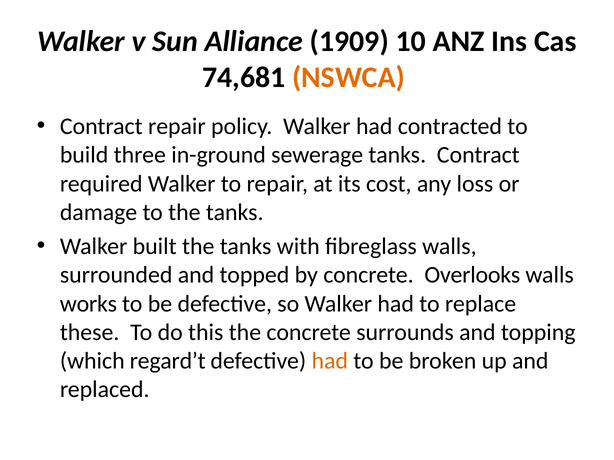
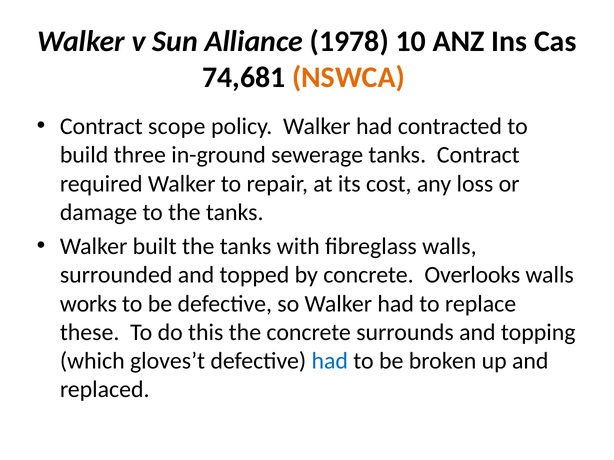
1909: 1909 -> 1978 (349, 41)
Contract repair: repair -> scope (177, 127)
regard’t: regard’t -> gloves’t (168, 361)
had colour: orange -> blue (330, 361)
